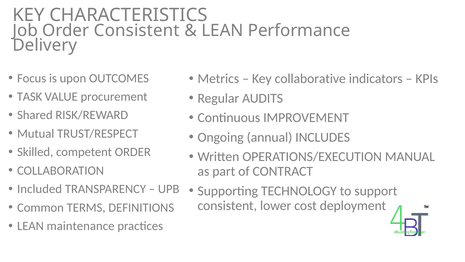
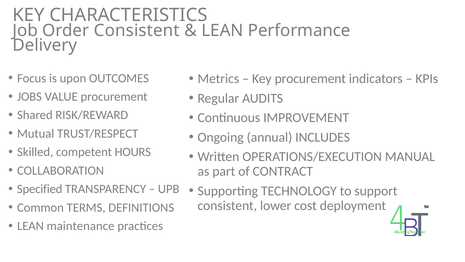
Key collaborative: collaborative -> procurement (310, 79)
TASK: TASK -> JOBS (29, 97)
competent ORDER: ORDER -> HOURS (133, 152)
Included: Included -> Specified (40, 189)
